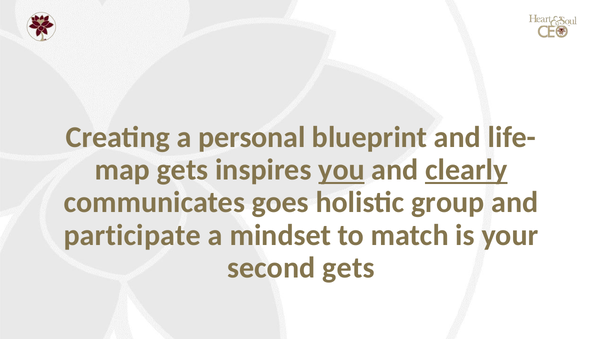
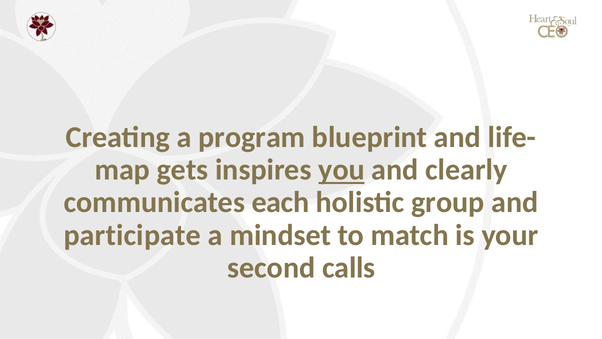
personal: personal -> program (252, 137)
clearly underline: present -> none (466, 170)
goes: goes -> each (280, 202)
second gets: gets -> calls (349, 267)
